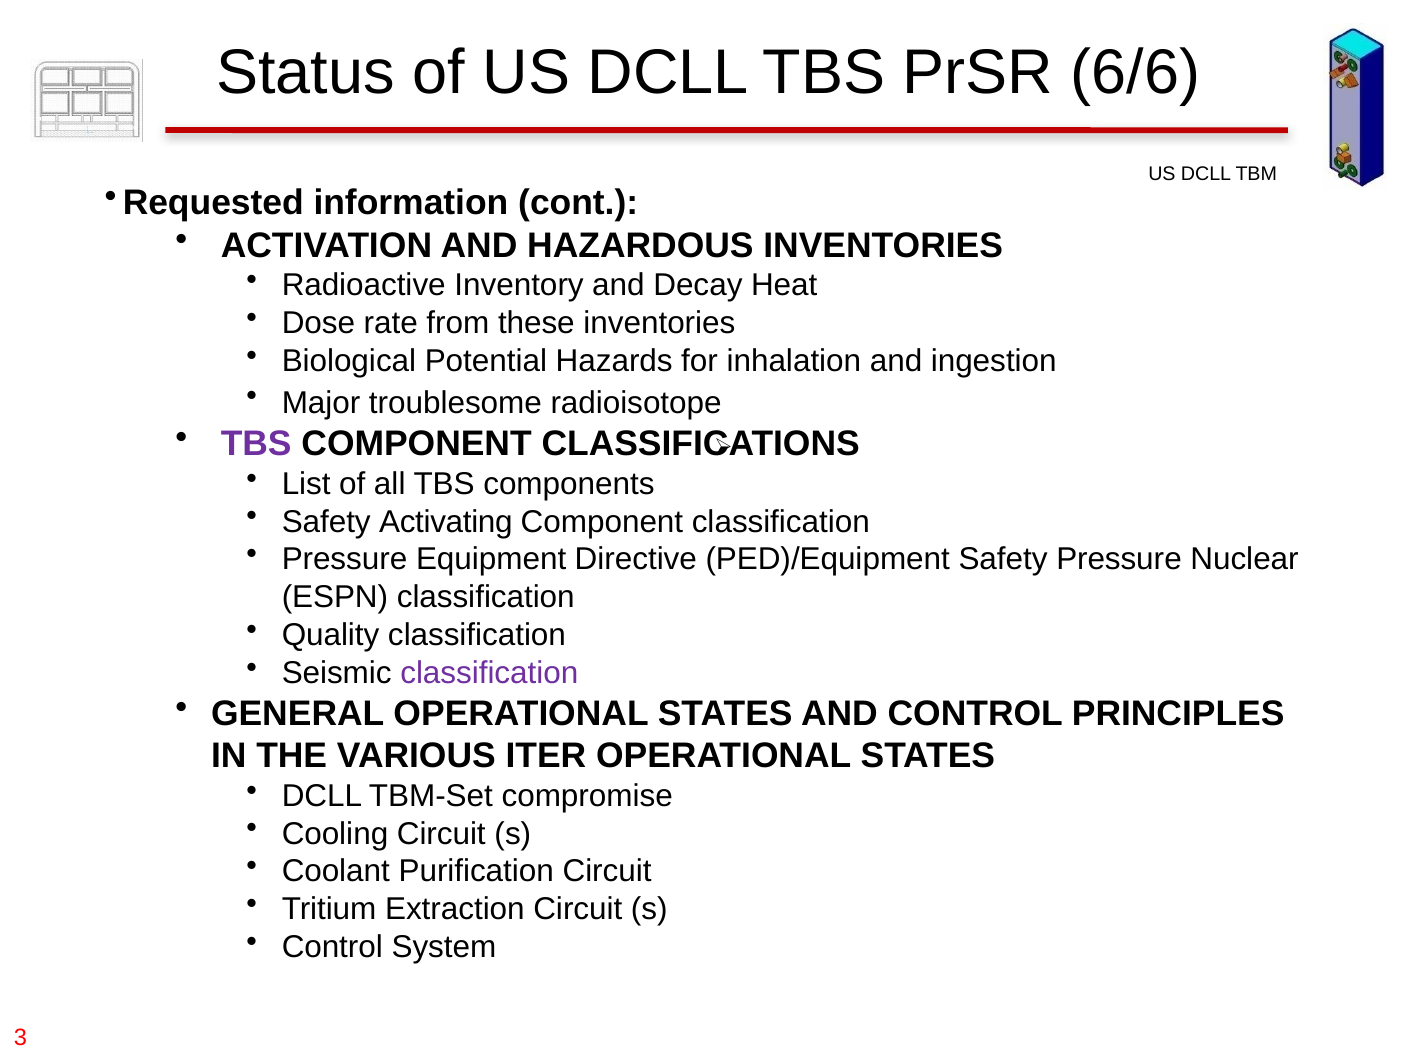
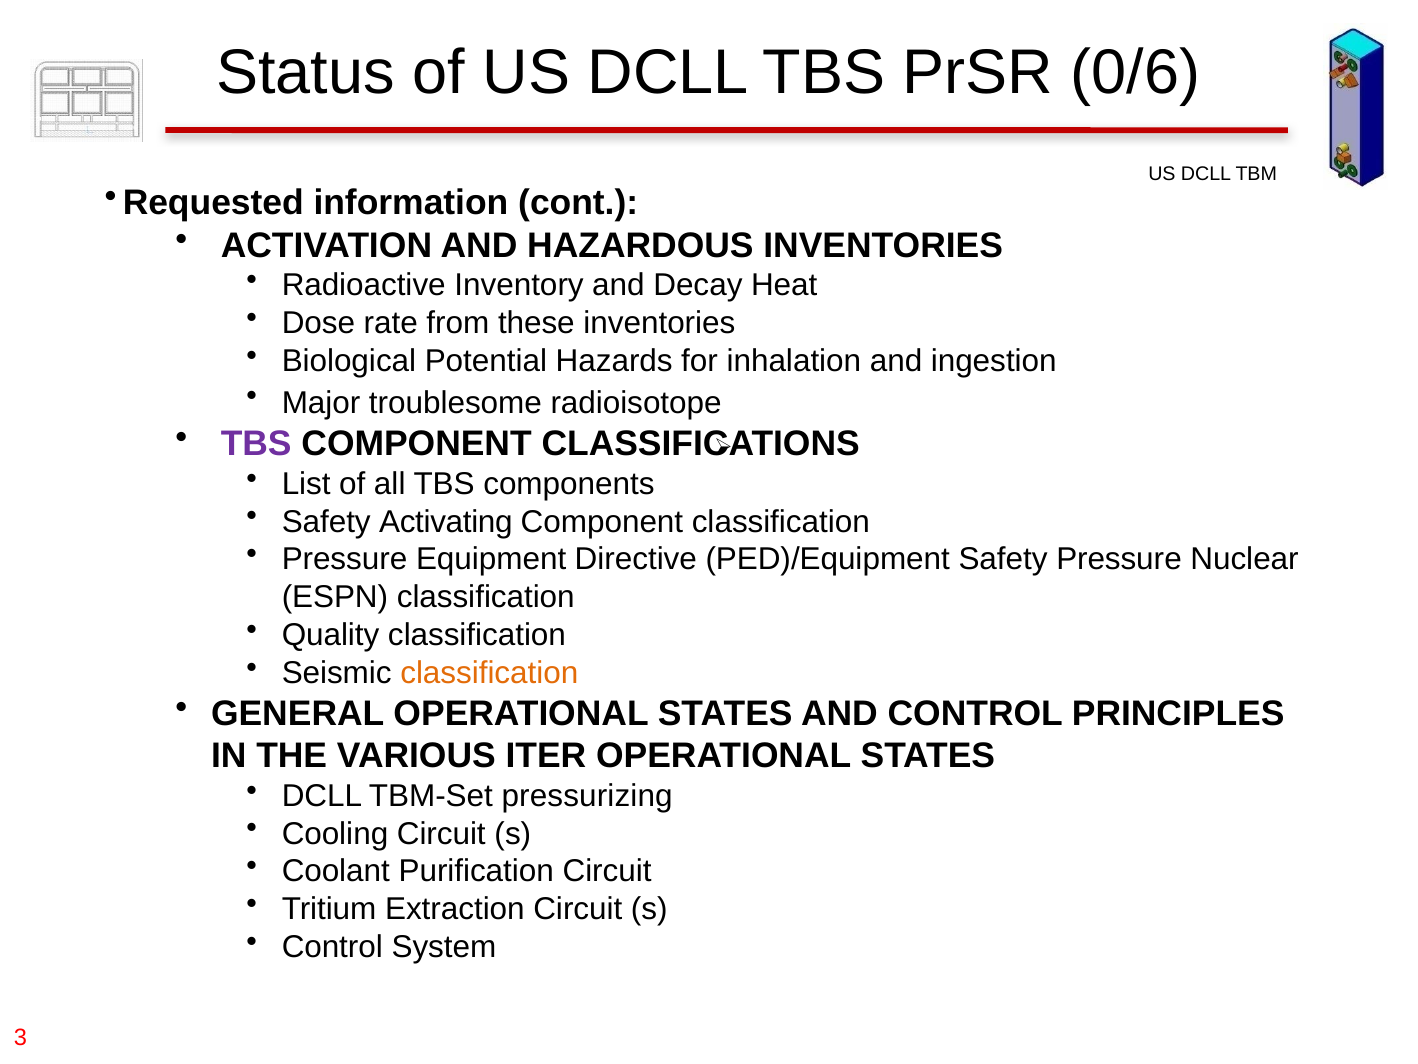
6/6: 6/6 -> 0/6 (1136, 73)
classification colour: purple -> orange (489, 673)
compromise: compromise -> pressurizing (587, 795)
